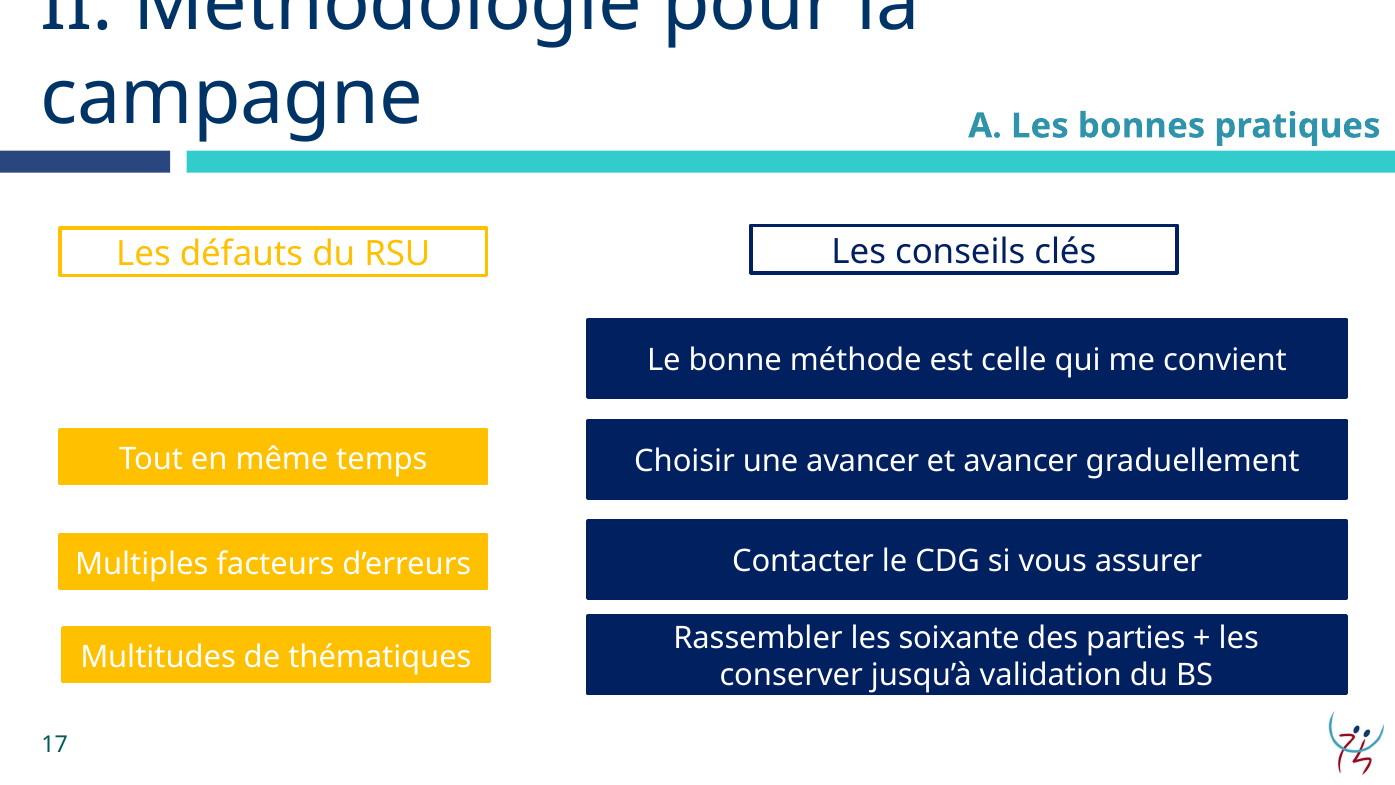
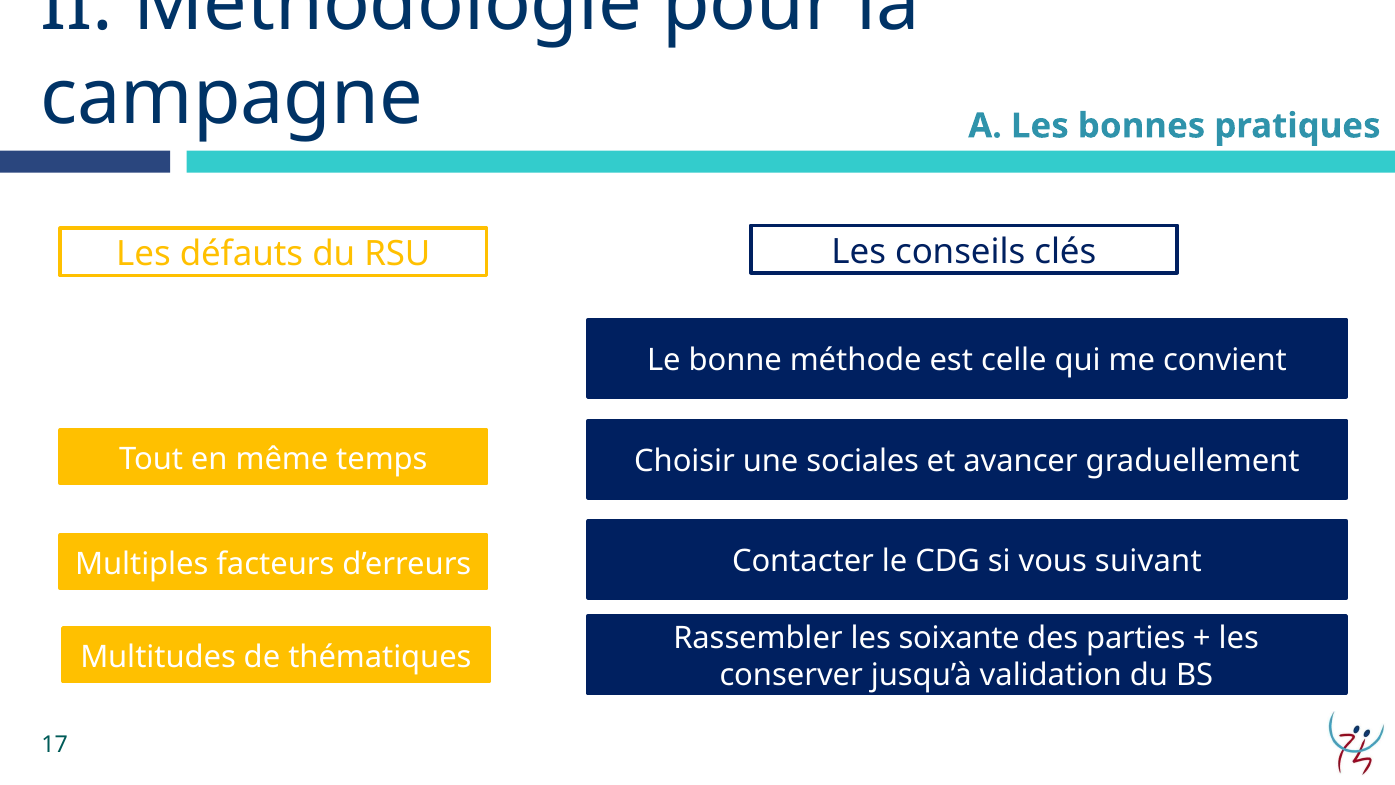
une avancer: avancer -> sociales (863, 461)
assurer: assurer -> suivant (1148, 561)
